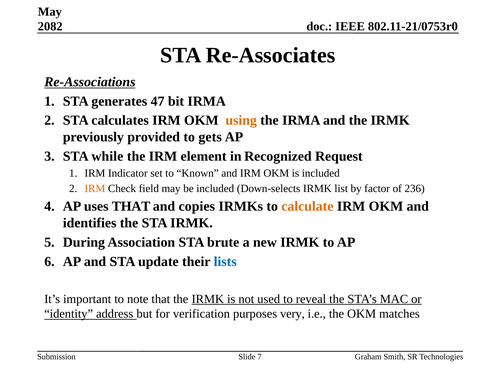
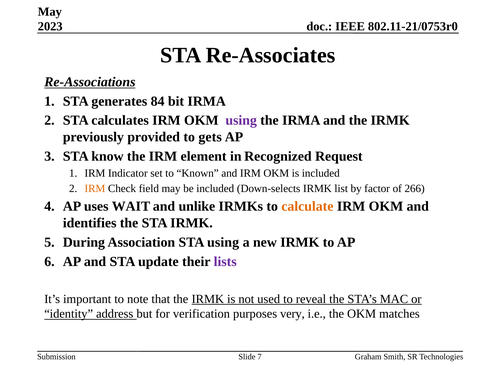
2082: 2082 -> 2023 (50, 26)
47: 47 -> 84 (158, 101)
using colour: orange -> purple (241, 120)
while: while -> know (107, 156)
236: 236 -> 266 (415, 189)
uses THAT: THAT -> WAIT (131, 206)
copies: copies -> unlike (197, 206)
STA brute: brute -> using (223, 242)
lists colour: blue -> purple (225, 262)
